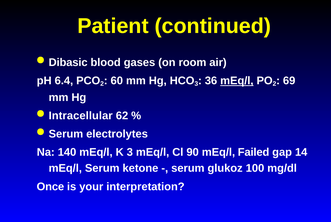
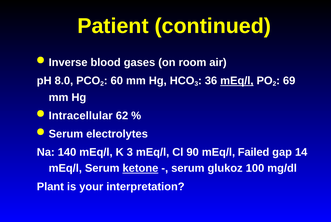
Dibasic: Dibasic -> Inverse (68, 62)
6.4: 6.4 -> 8.0 (64, 81)
ketone underline: none -> present (140, 168)
Once: Once -> Plant (50, 186)
